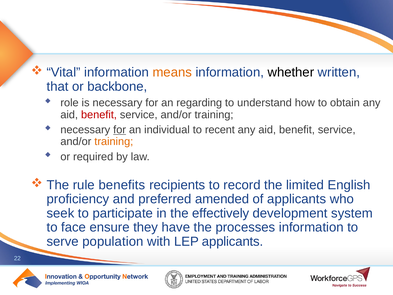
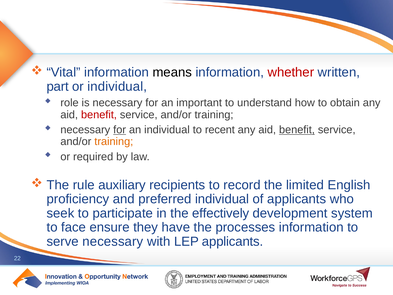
means colour: orange -> black (172, 72)
whether colour: black -> red (291, 72)
that: that -> part (58, 86)
or backbone: backbone -> individual (117, 86)
regarding: regarding -> important (199, 103)
benefit underline: none -> present (297, 130)
benefits: benefits -> auxiliary (122, 185)
preferred amended: amended -> individual (222, 199)
serve population: population -> necessary (113, 241)
